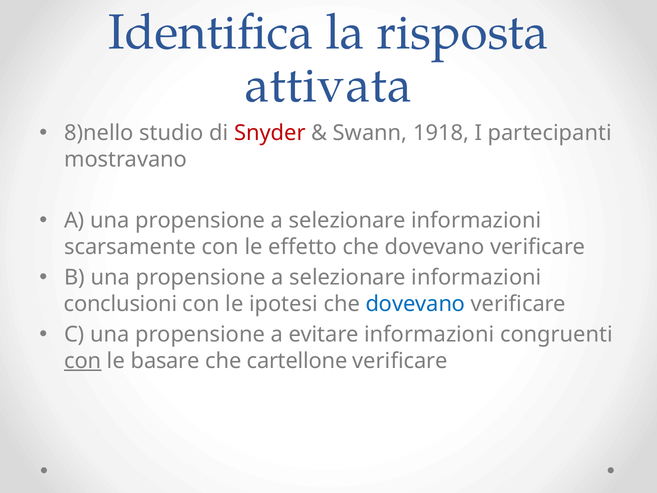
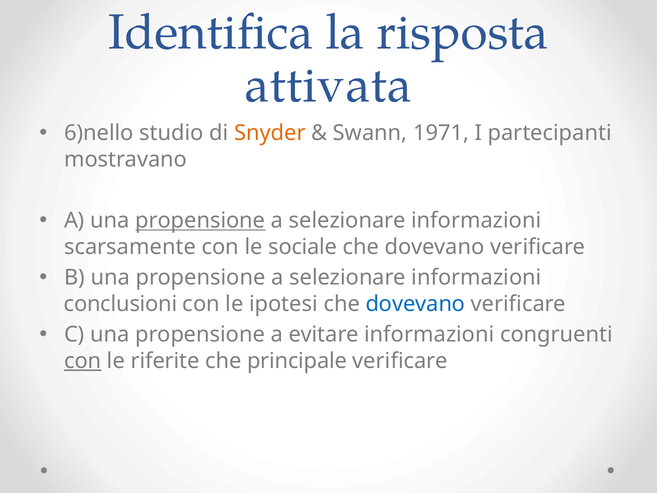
8)nello: 8)nello -> 6)nello (99, 133)
Snyder colour: red -> orange (270, 133)
1918: 1918 -> 1971 (441, 133)
propensione underline: none -> present (200, 221)
effetto: effetto -> sociale (303, 247)
basare: basare -> riferite (165, 361)
cartellone: cartellone -> principale (297, 361)
